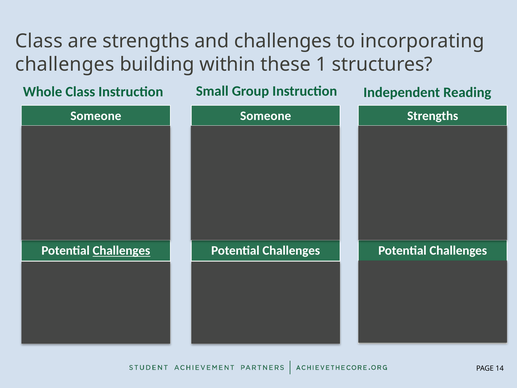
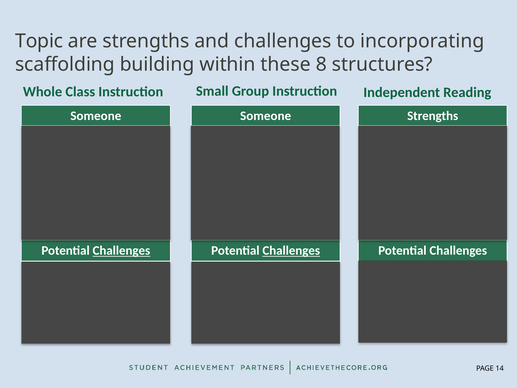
Class: Class -> Topic (39, 41)
challenges: challenges -> scaffolding (65, 64)
these 1: 1 -> 8 (321, 64)
Challenges underline: none -> present (291, 251)
